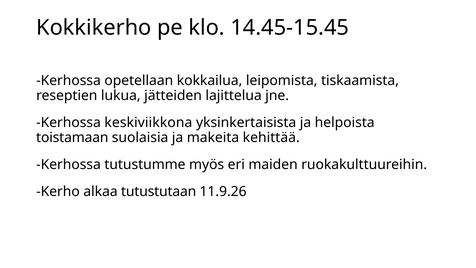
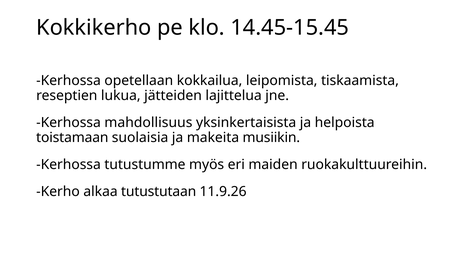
keskiviikkona: keskiviikkona -> mahdollisuus (148, 122)
kehittää: kehittää -> musiikin (271, 137)
